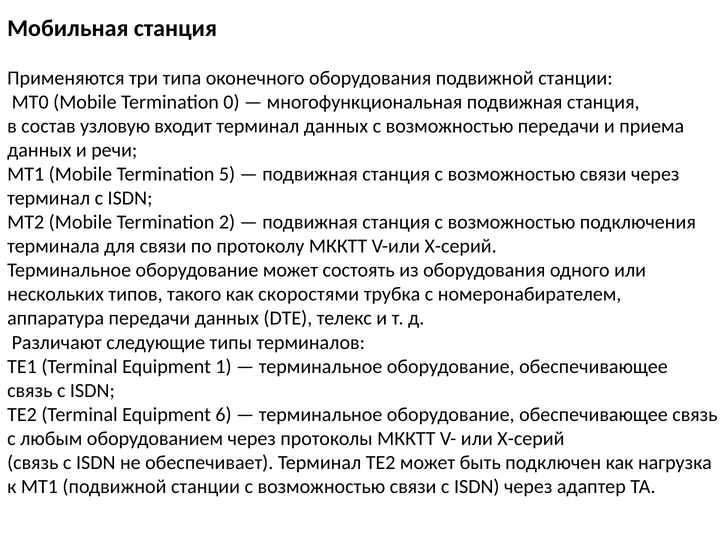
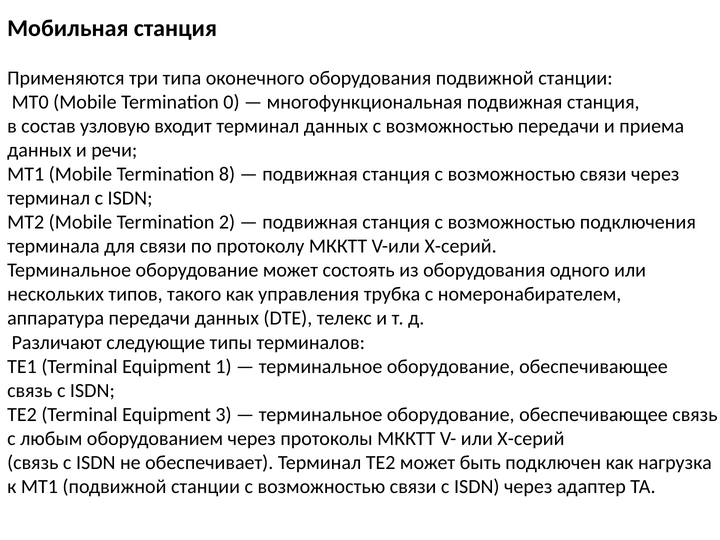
5: 5 -> 8 (227, 174)
скоростями: скоростями -> управления (309, 294)
6: 6 -> 3 (224, 414)
